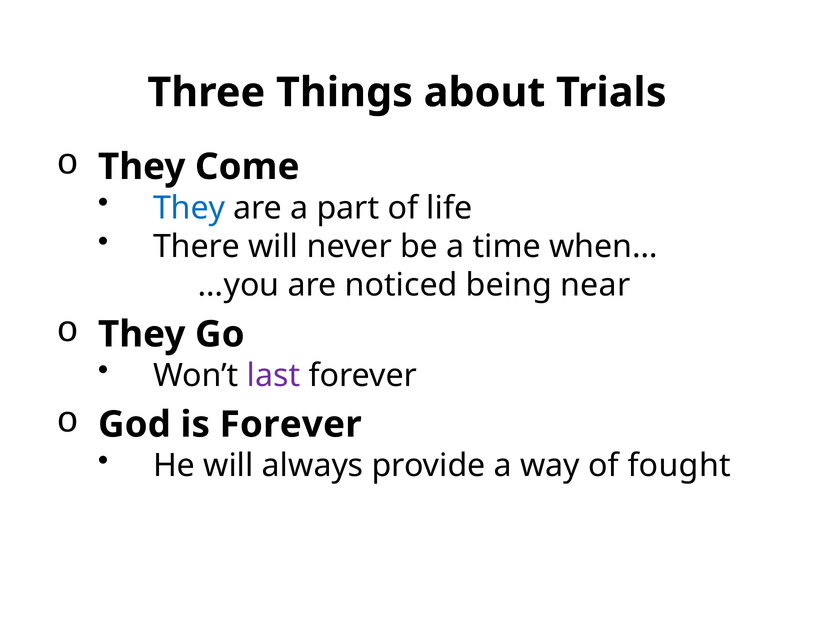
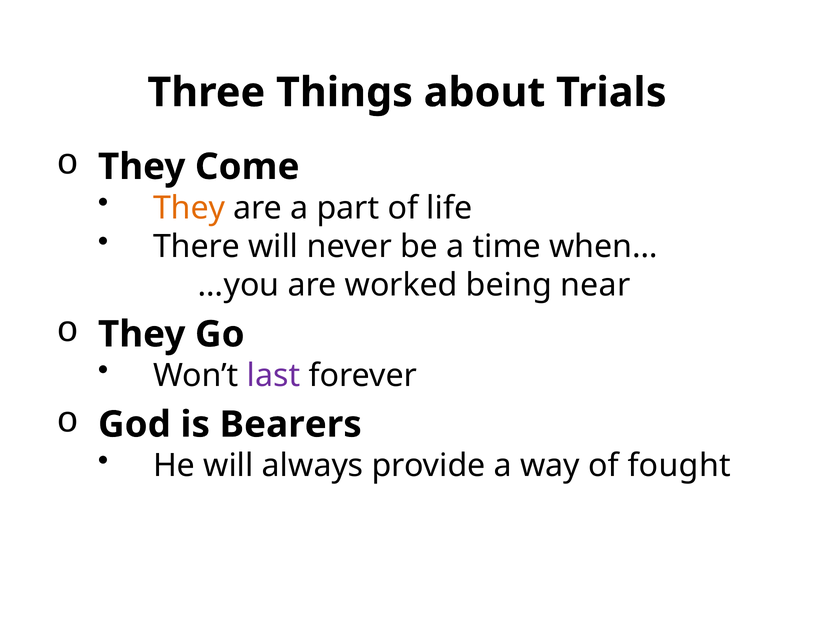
They colour: blue -> orange (189, 208)
noticed: noticed -> worked (401, 285)
is Forever: Forever -> Bearers (291, 425)
